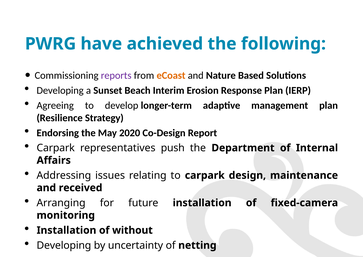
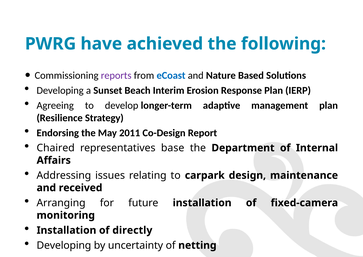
eCoast colour: orange -> blue (171, 75)
2020: 2020 -> 2011 (130, 133)
Carpark: Carpark -> Chaired (56, 148)
push: push -> base (173, 148)
without: without -> directly (132, 230)
